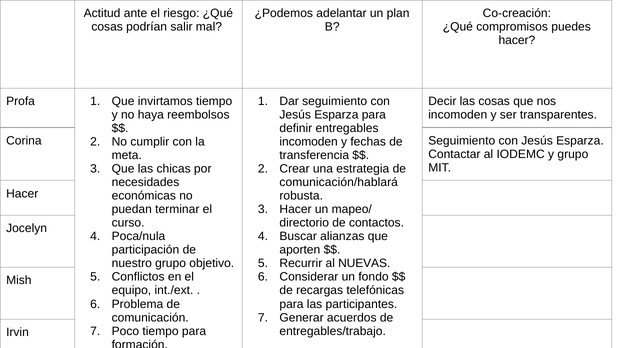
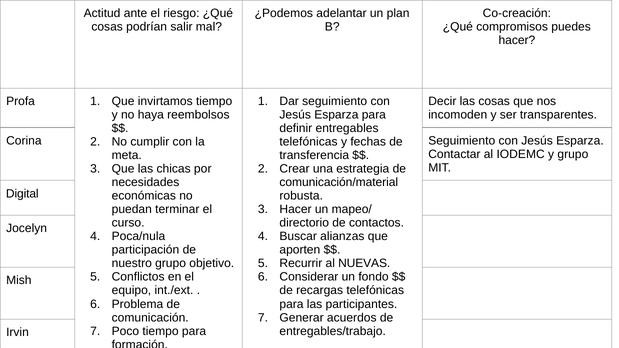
incomoden: incomoden -> telefónicas (309, 142)
comunicación/hablará: comunicación/hablará -> comunicación/material (339, 182)
Hacer: Hacer -> Digital (22, 194)
